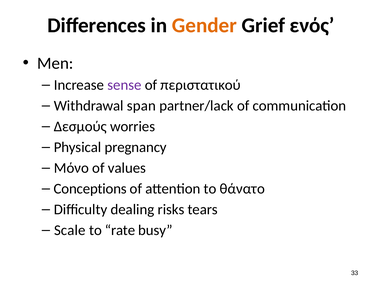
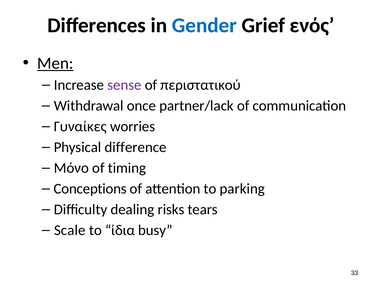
Gender colour: orange -> blue (204, 25)
Men underline: none -> present (55, 63)
span: span -> once (141, 106)
Δεσμούς: Δεσμούς -> Γυναίκες (80, 126)
pregnancy: pregnancy -> difference (136, 147)
values: values -> timing (127, 168)
θάνατο: θάνατο -> parking (242, 189)
rate: rate -> ίδια (120, 230)
